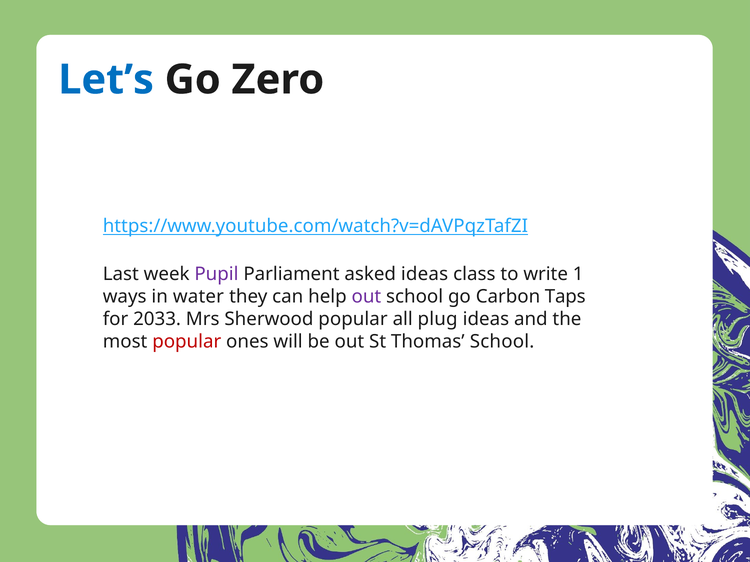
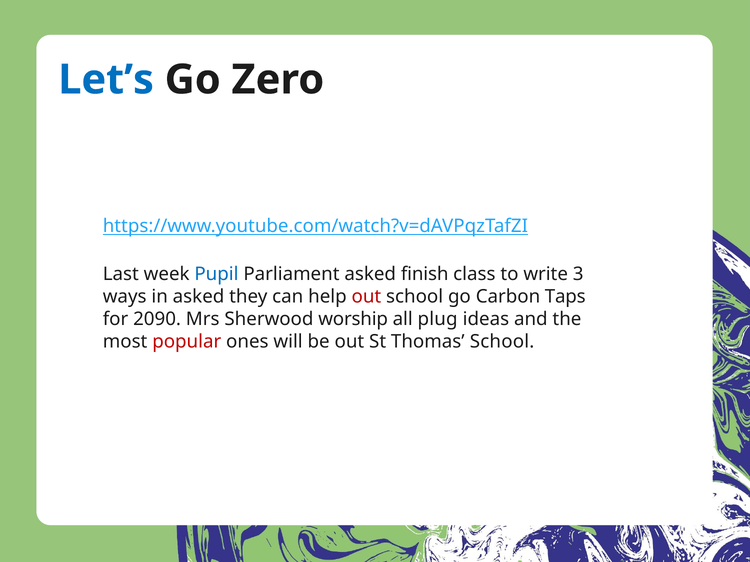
Pupil colour: purple -> blue (216, 274)
asked ideas: ideas -> finish (425, 274)
1: 1 -> 3 (578, 274)
in water: water -> asked (199, 297)
out colour: purple -> red (366, 297)
2033: 2033 -> 2090 (157, 319)
Sherwood popular: popular -> worship (353, 319)
